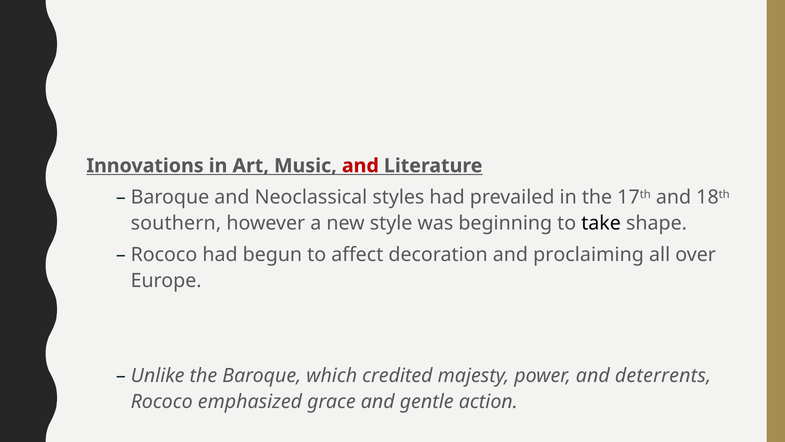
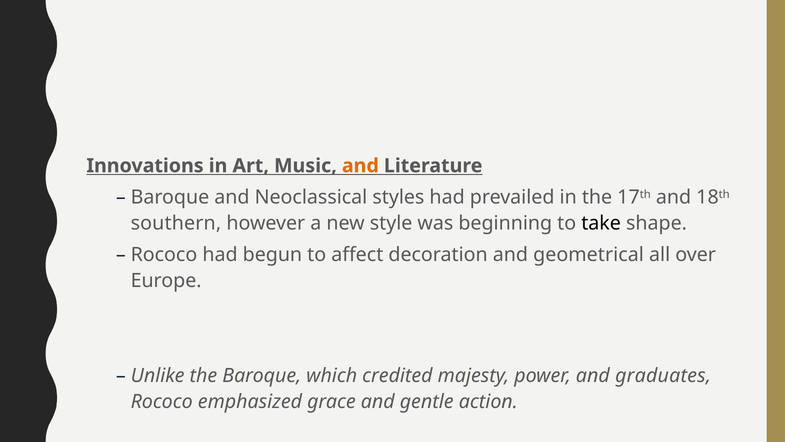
and colour: red -> orange (360, 166)
proclaiming: proclaiming -> geometrical (589, 255)
deterrents: deterrents -> graduates (663, 375)
